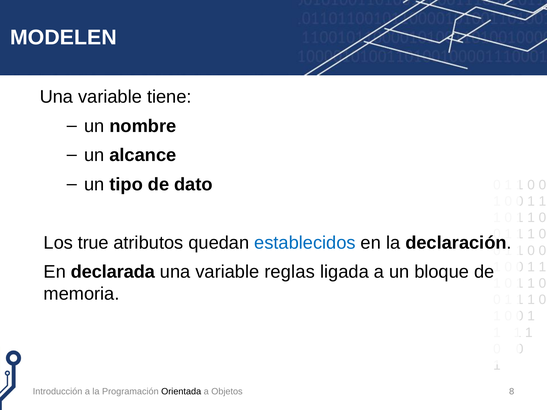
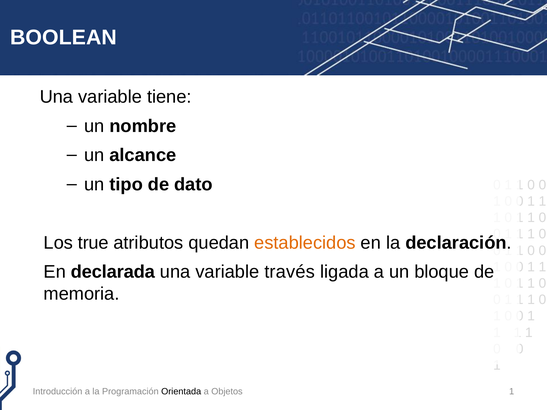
MODELEN: MODELEN -> BOOLEAN (63, 38)
establecidos colour: blue -> orange (305, 243)
reglas: reglas -> través (290, 272)
Objetos 8: 8 -> 1 (512, 392)
